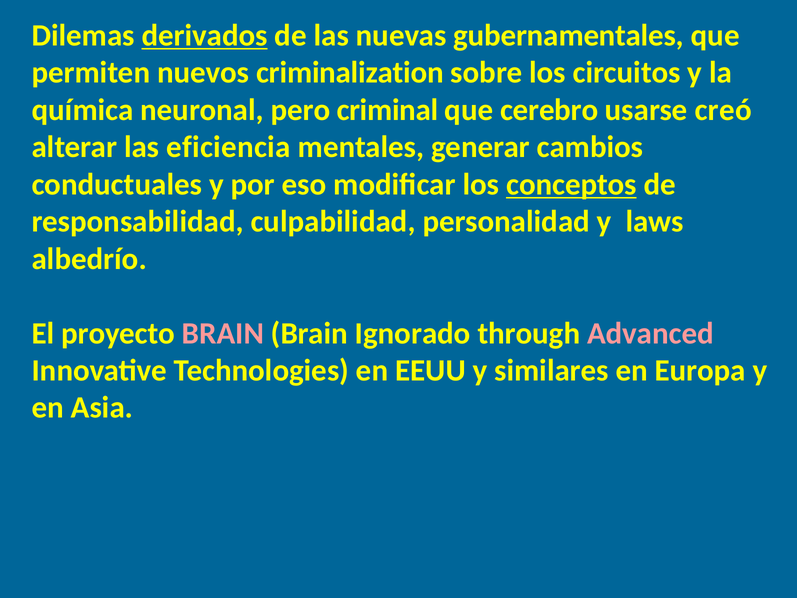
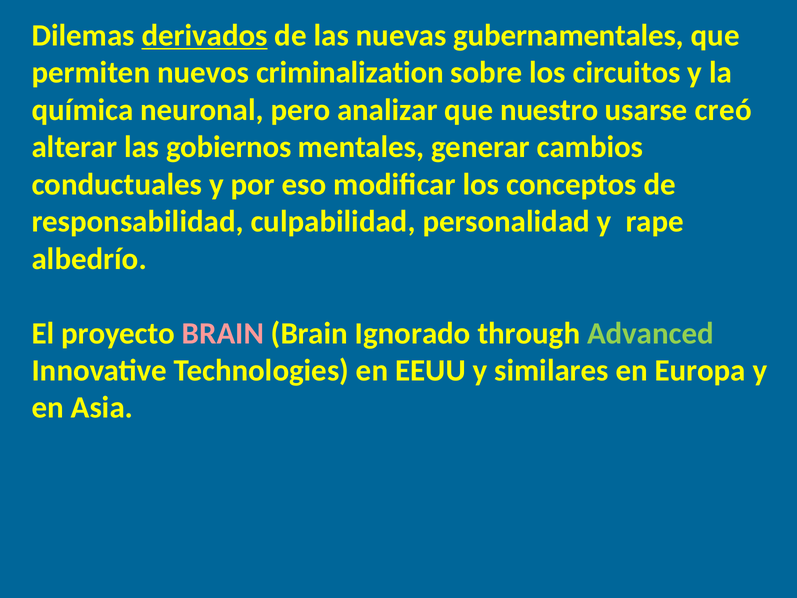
criminal: criminal -> analizar (387, 110)
cerebro: cerebro -> nuestro (549, 110)
eficiencia: eficiencia -> gobiernos (229, 147)
conceptos underline: present -> none (571, 184)
laws: laws -> rape (655, 221)
Advanced colour: pink -> light green (650, 333)
